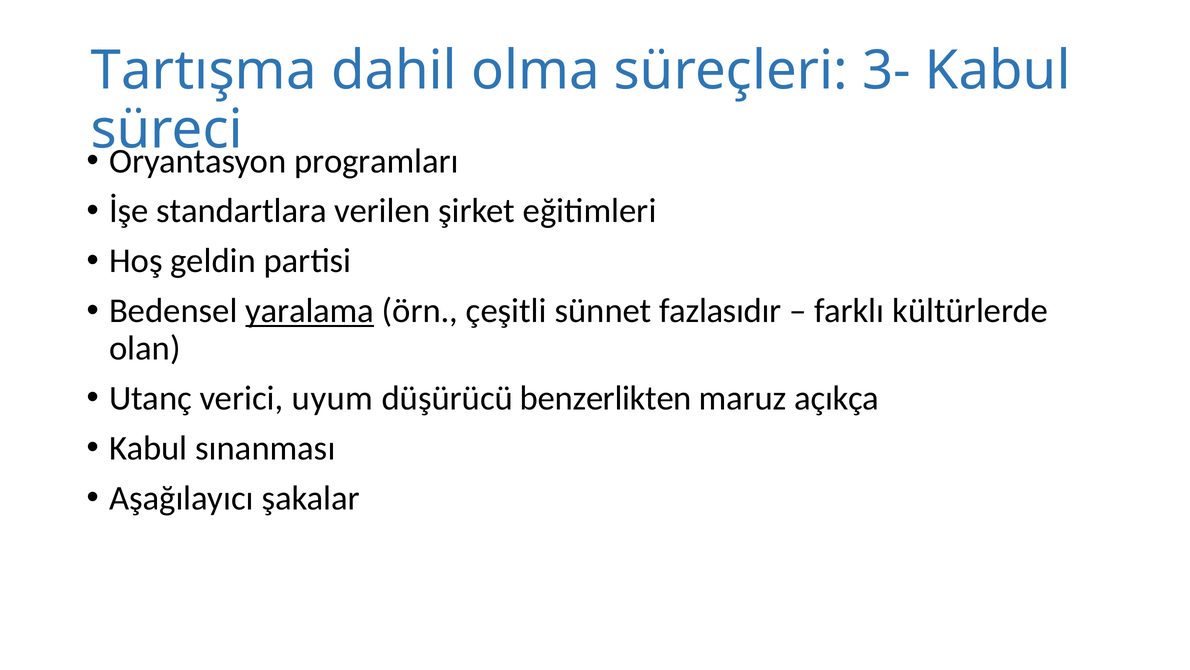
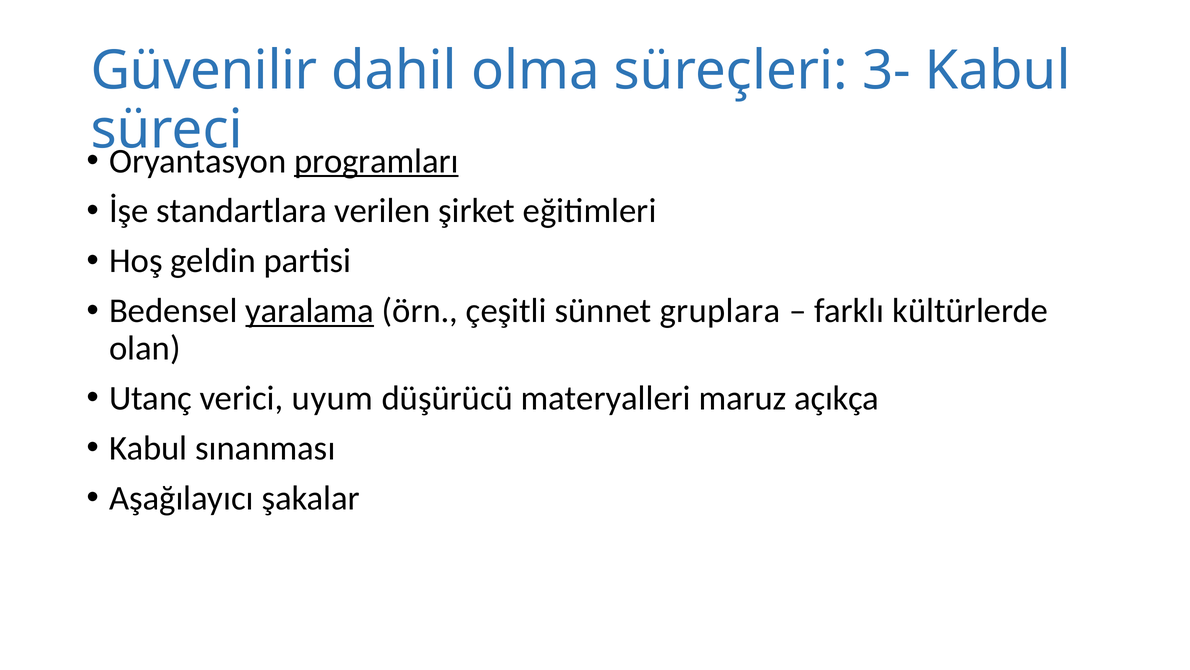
Tartışma: Tartışma -> Güvenilir (204, 70)
programları underline: none -> present (376, 161)
fazlasıdır: fazlasıdır -> gruplara (720, 311)
benzerlikten: benzerlikten -> materyalleri (606, 398)
